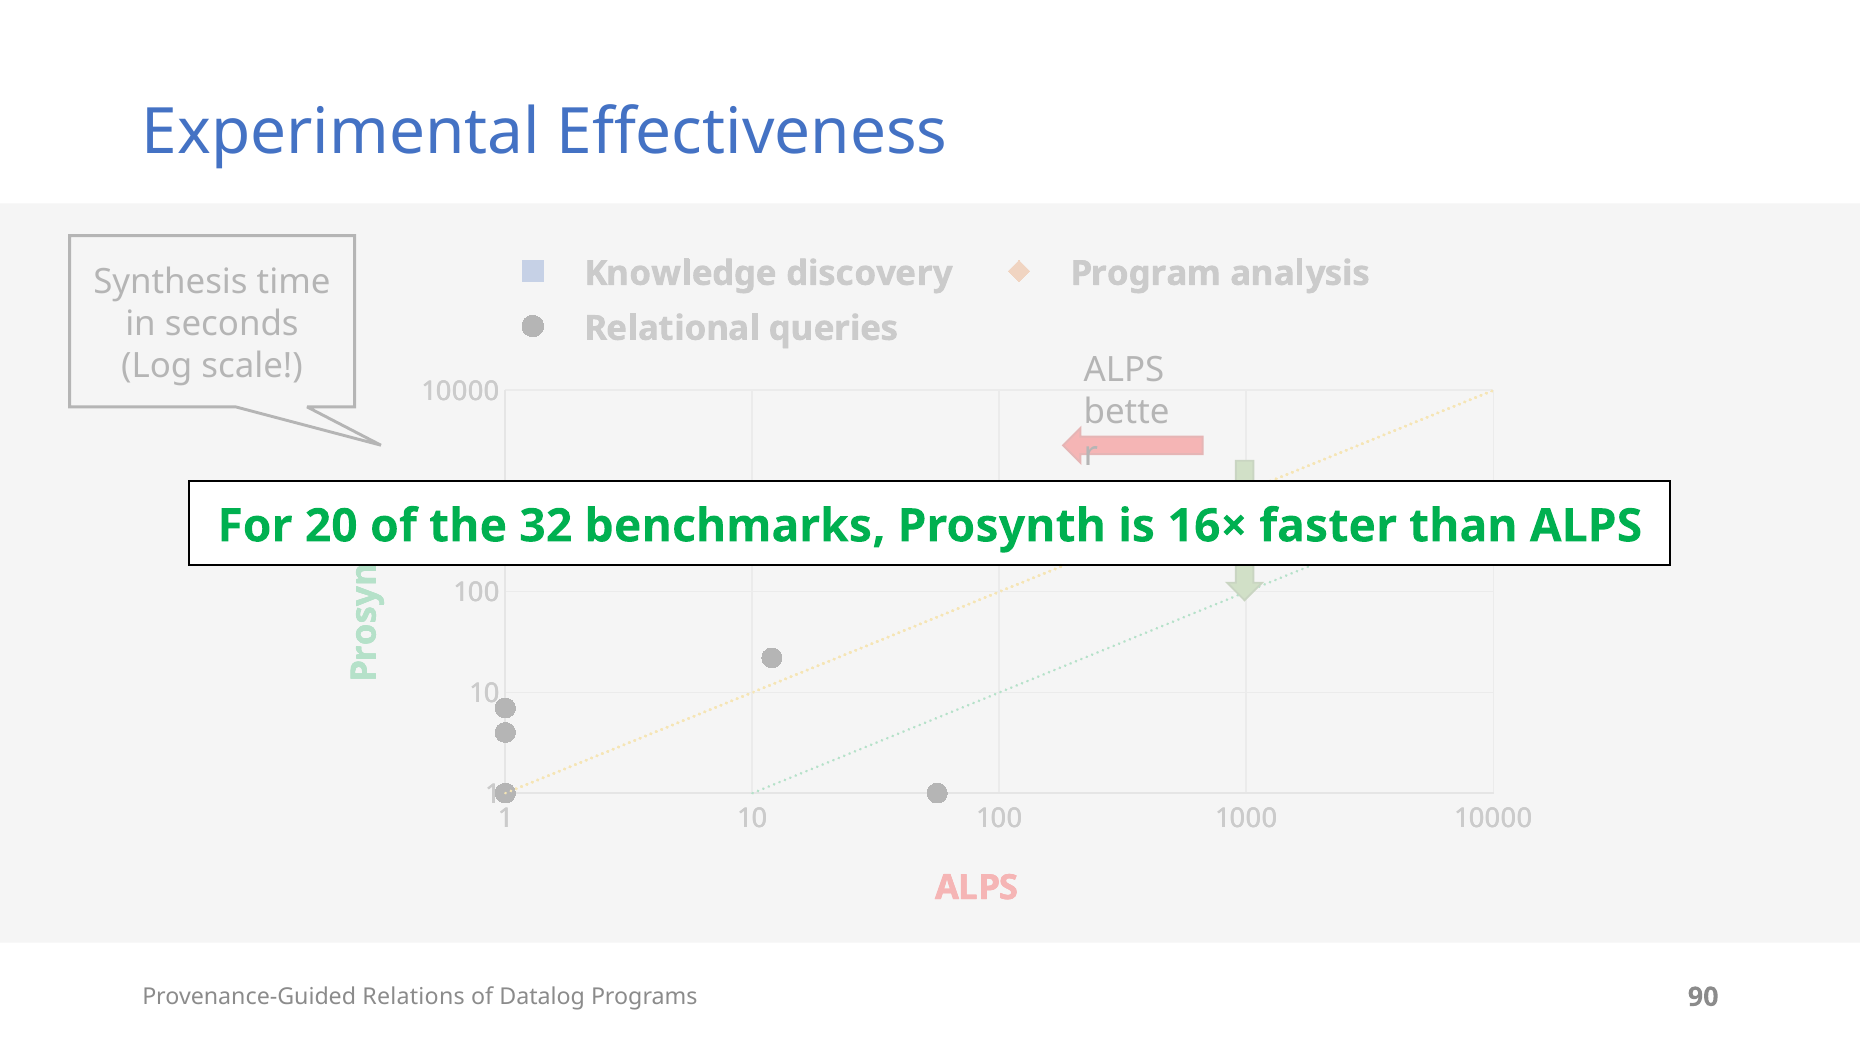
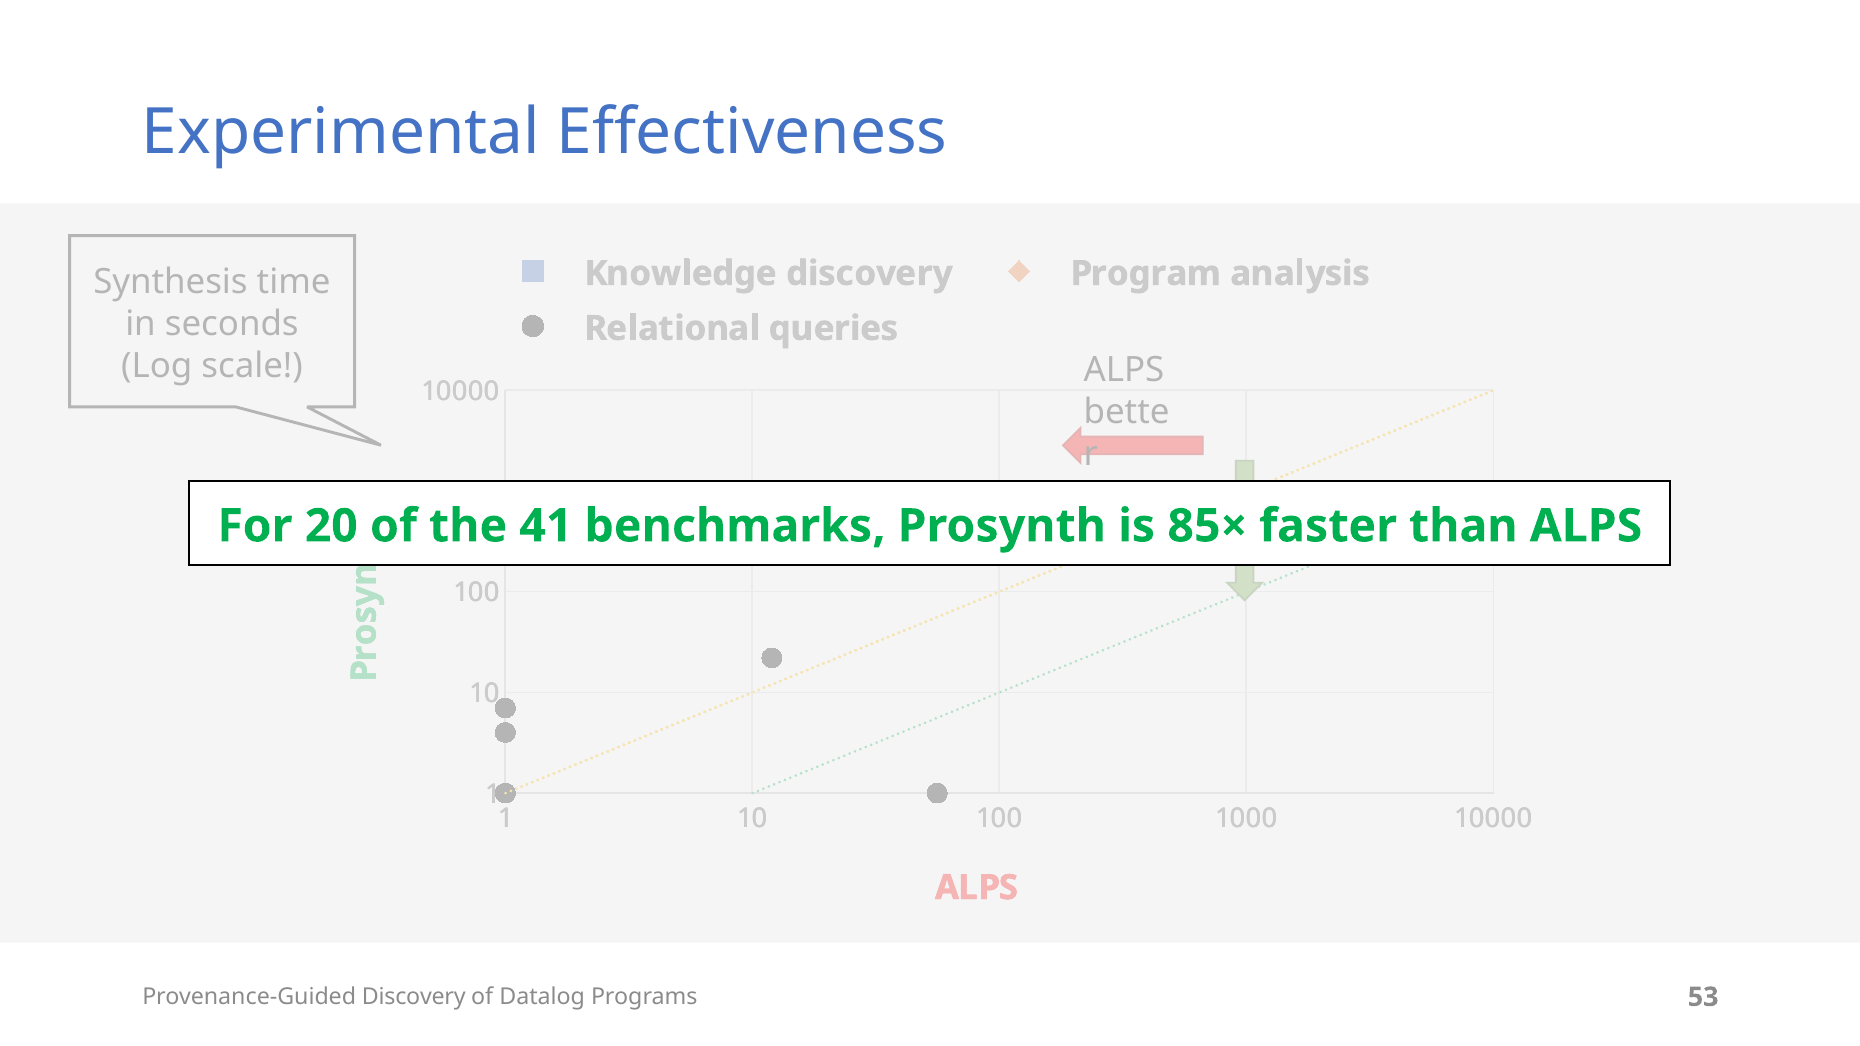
32: 32 -> 41 (546, 526)
16×: 16× -> 85× (1207, 526)
Provenance-Guided Relations: Relations -> Discovery (414, 997)
90: 90 -> 53 (1703, 997)
